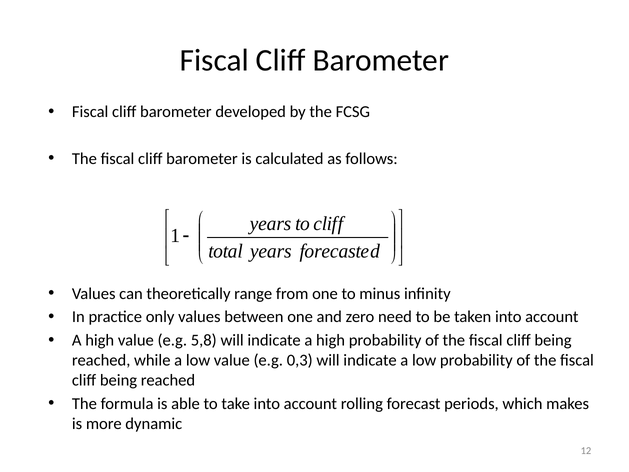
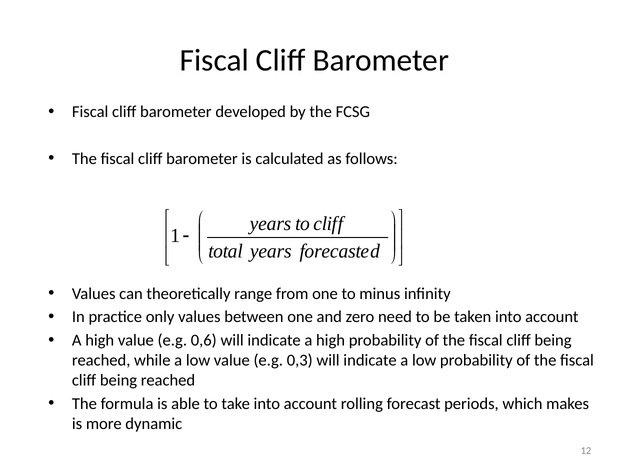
5,8: 5,8 -> 0,6 (204, 340)
